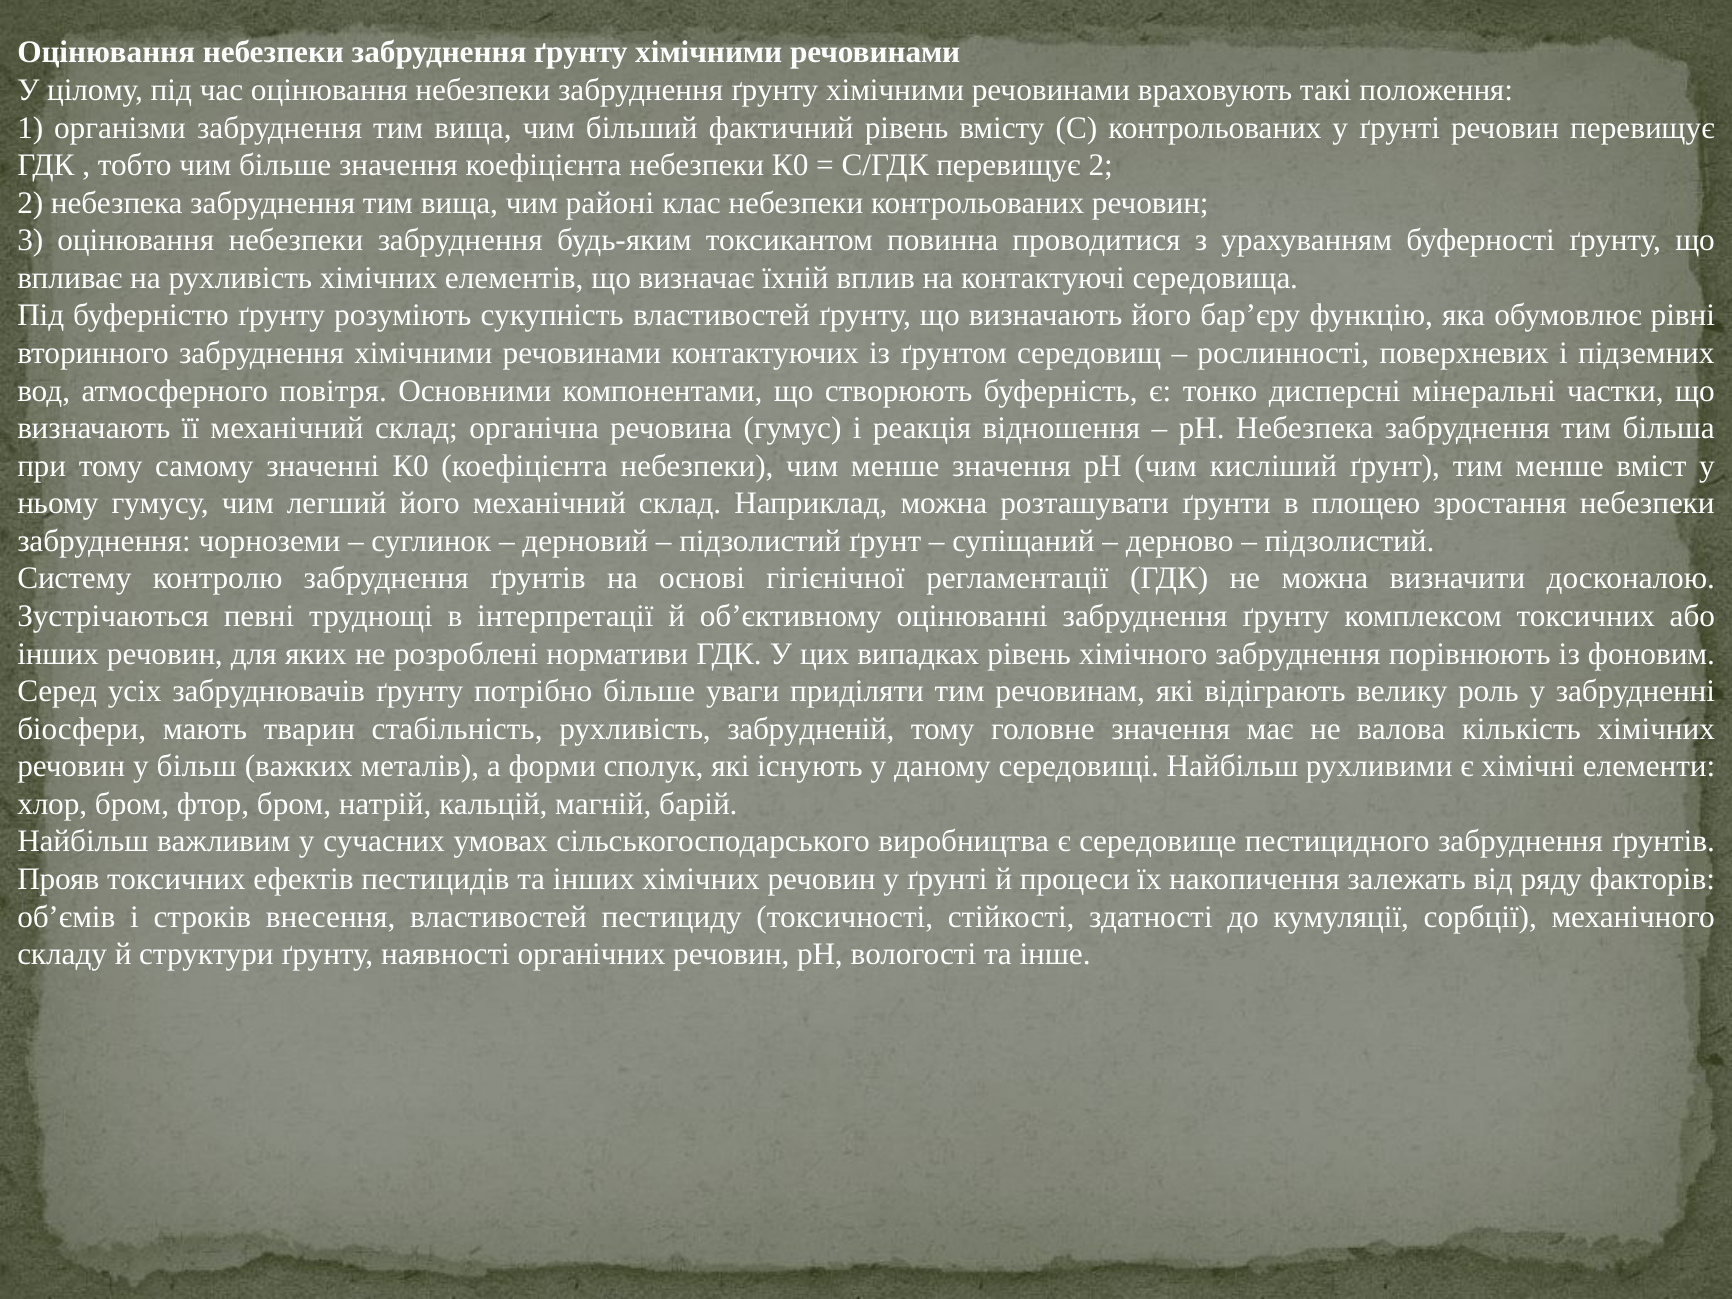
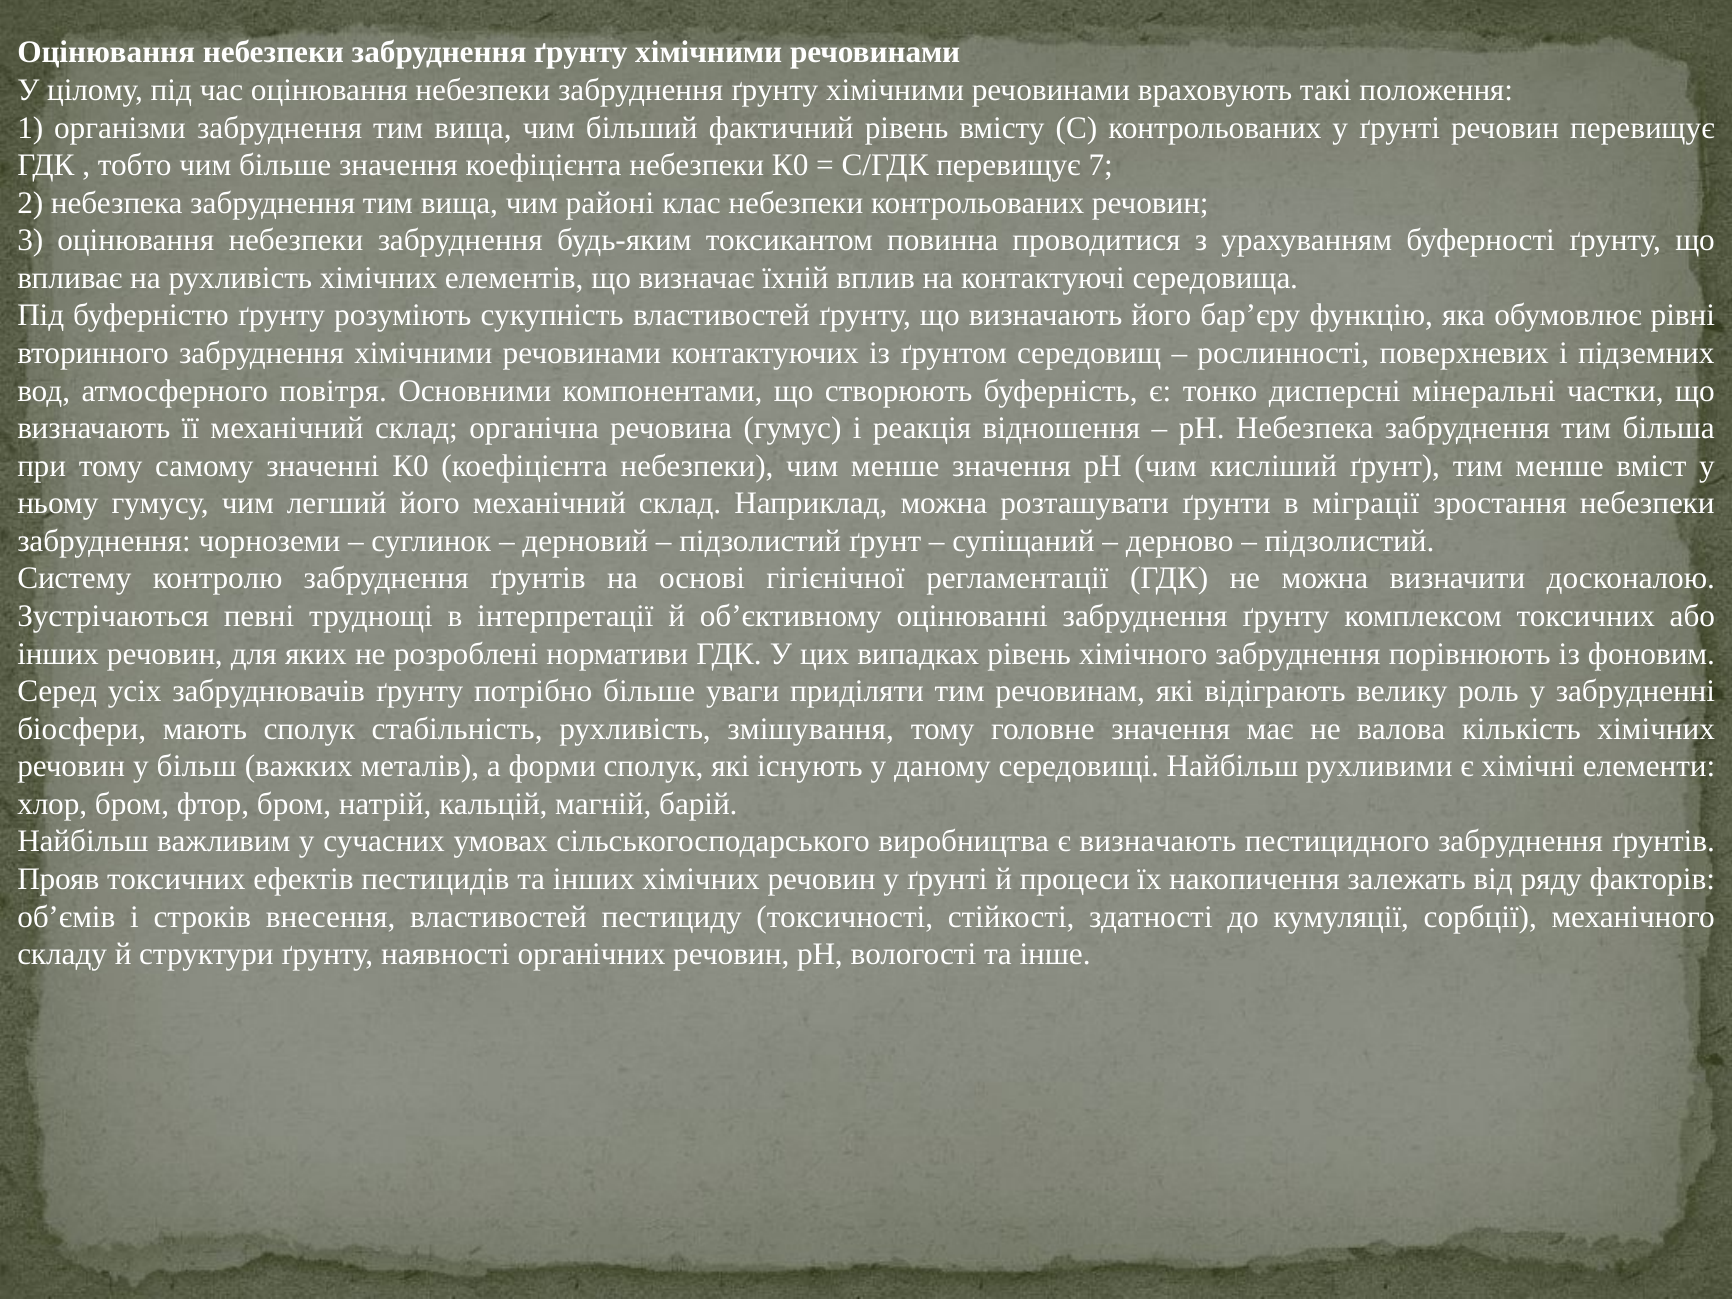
перевищує 2: 2 -> 7 (1101, 165)
площею: площею -> міграції (1366, 503)
мають тварин: тварин -> сполук (310, 729)
забрудненій: забрудненій -> змішування (811, 729)
є середовище: середовище -> визначають (1158, 842)
